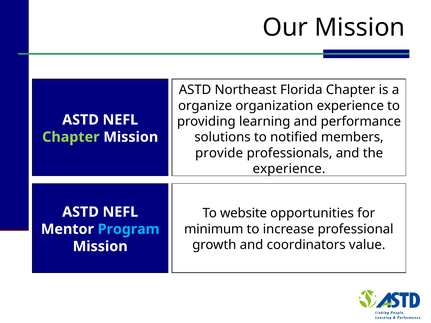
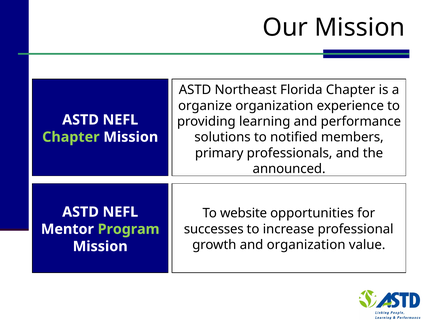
provide: provide -> primary (219, 153)
experience: experience -> announced (289, 169)
minimum: minimum -> successes (214, 229)
Program colour: light blue -> light green (129, 229)
and coordinators: coordinators -> organization (306, 245)
